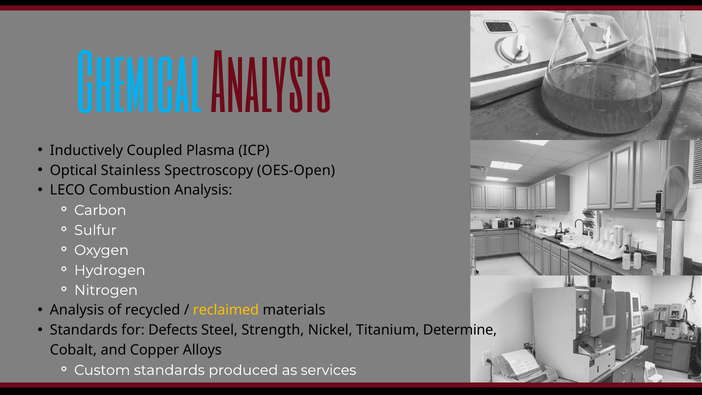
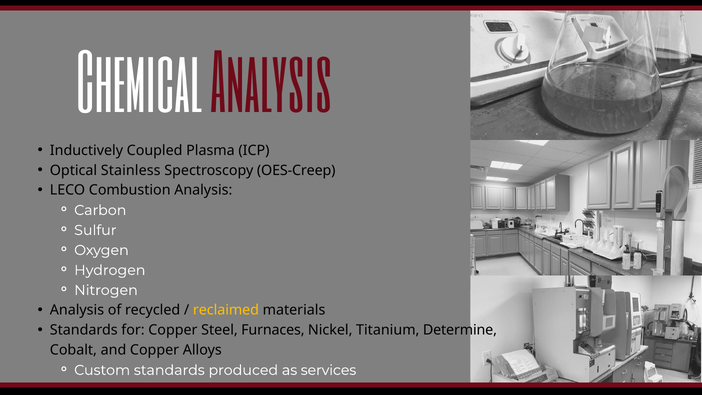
Chemical colour: light blue -> white (139, 88)
OES-Open: OES-Open -> OES-Creep (296, 170)
for Defects: Defects -> Copper (173, 330)
Strength: Strength -> Furnaces (273, 330)
